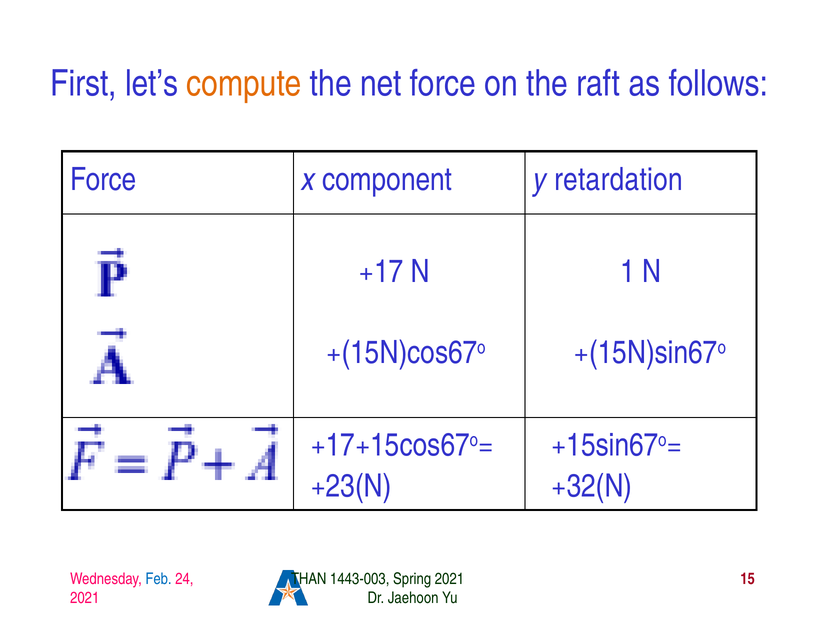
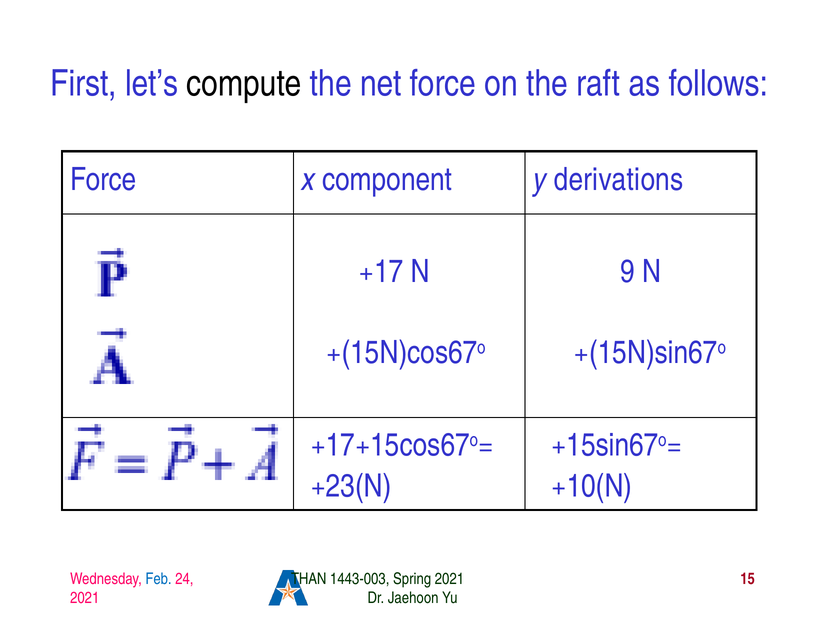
compute colour: orange -> black (244, 84)
retardation: retardation -> derivations (619, 180)
1: 1 -> 9 (627, 271)
+32(N: +32(N -> +10(N (592, 486)
